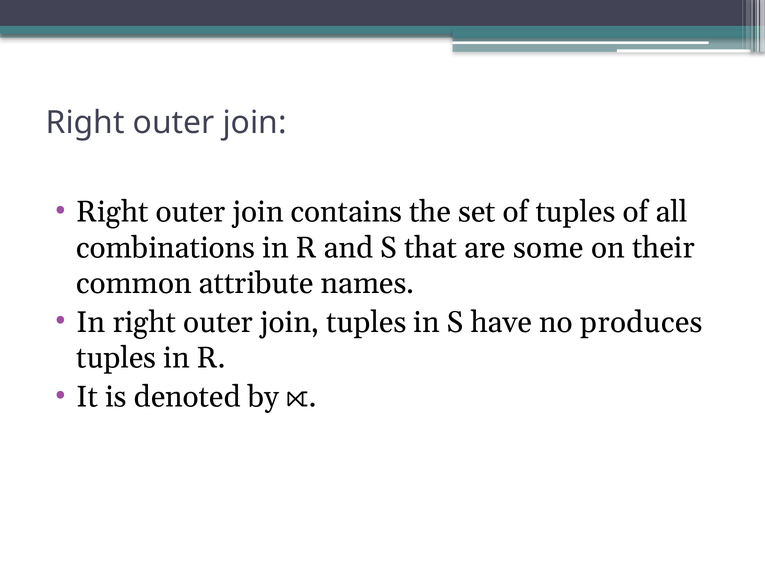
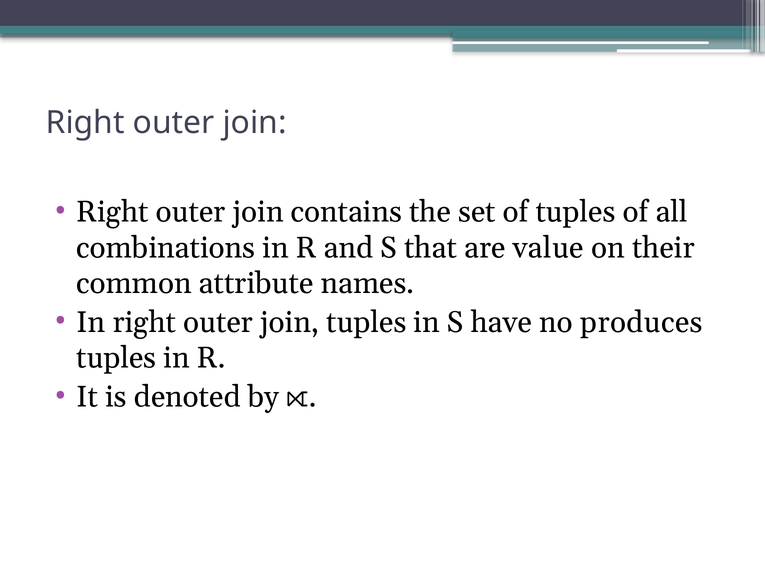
some: some -> value (548, 248)
